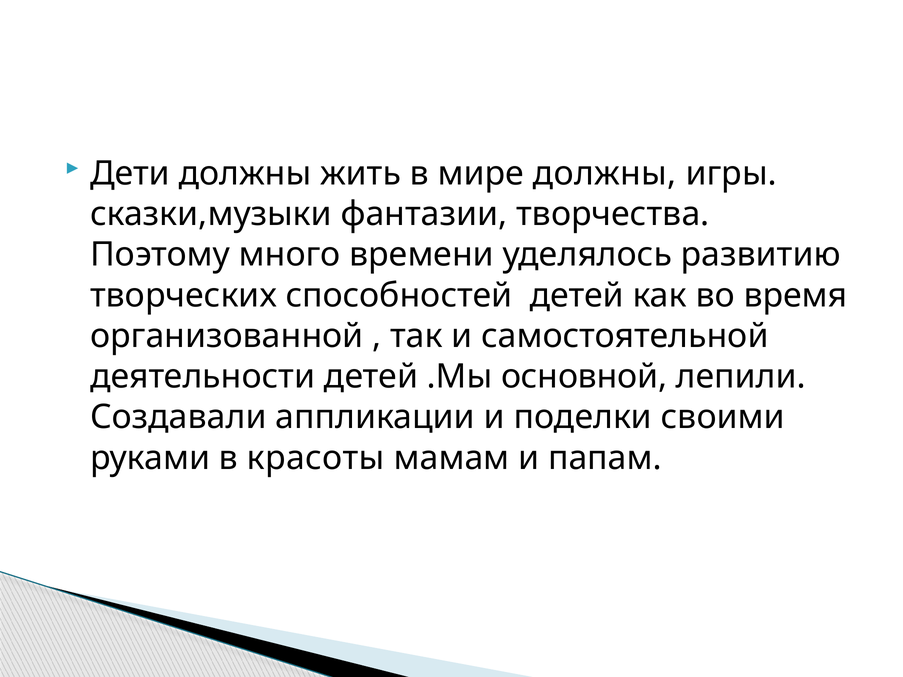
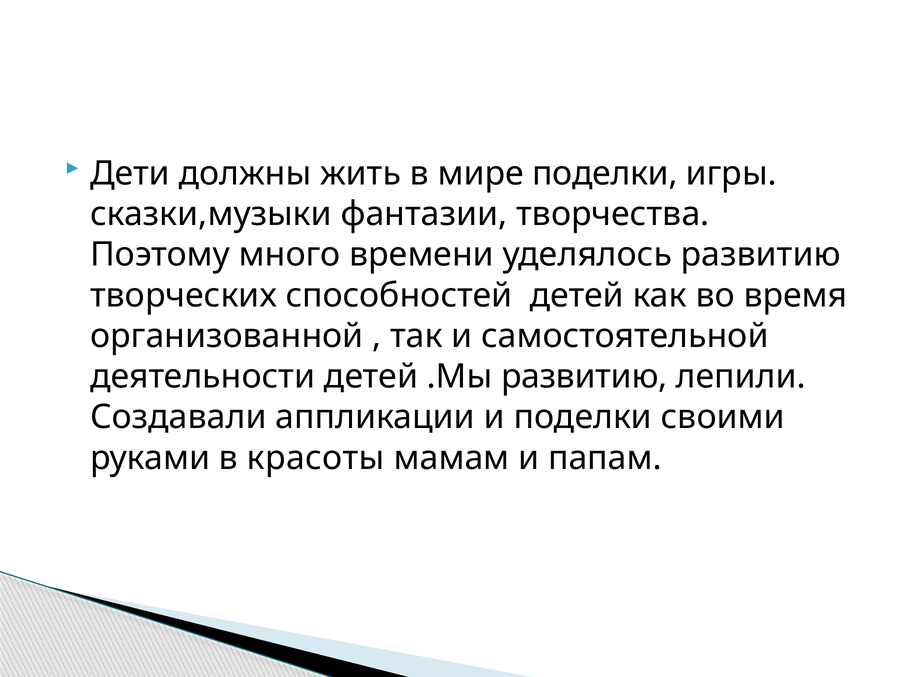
мире должны: должны -> поделки (605, 173)
.Мы основной: основной -> развитию (584, 377)
